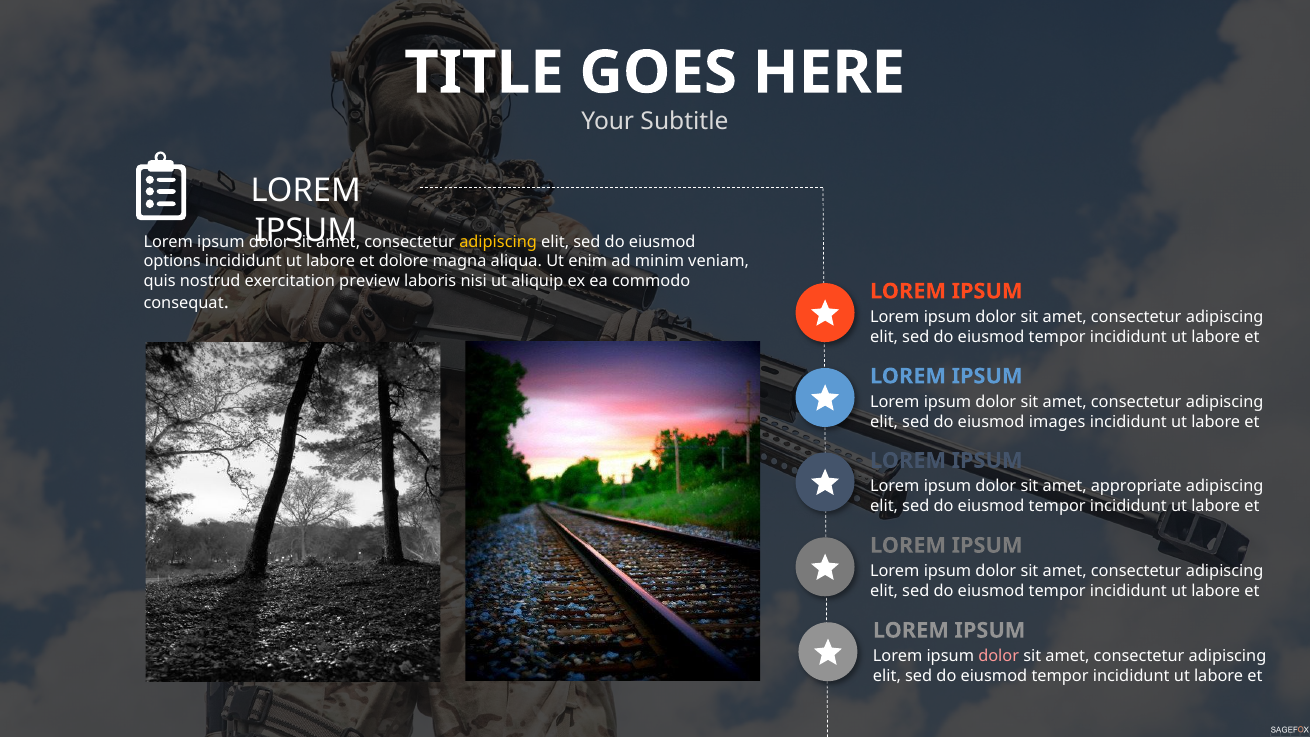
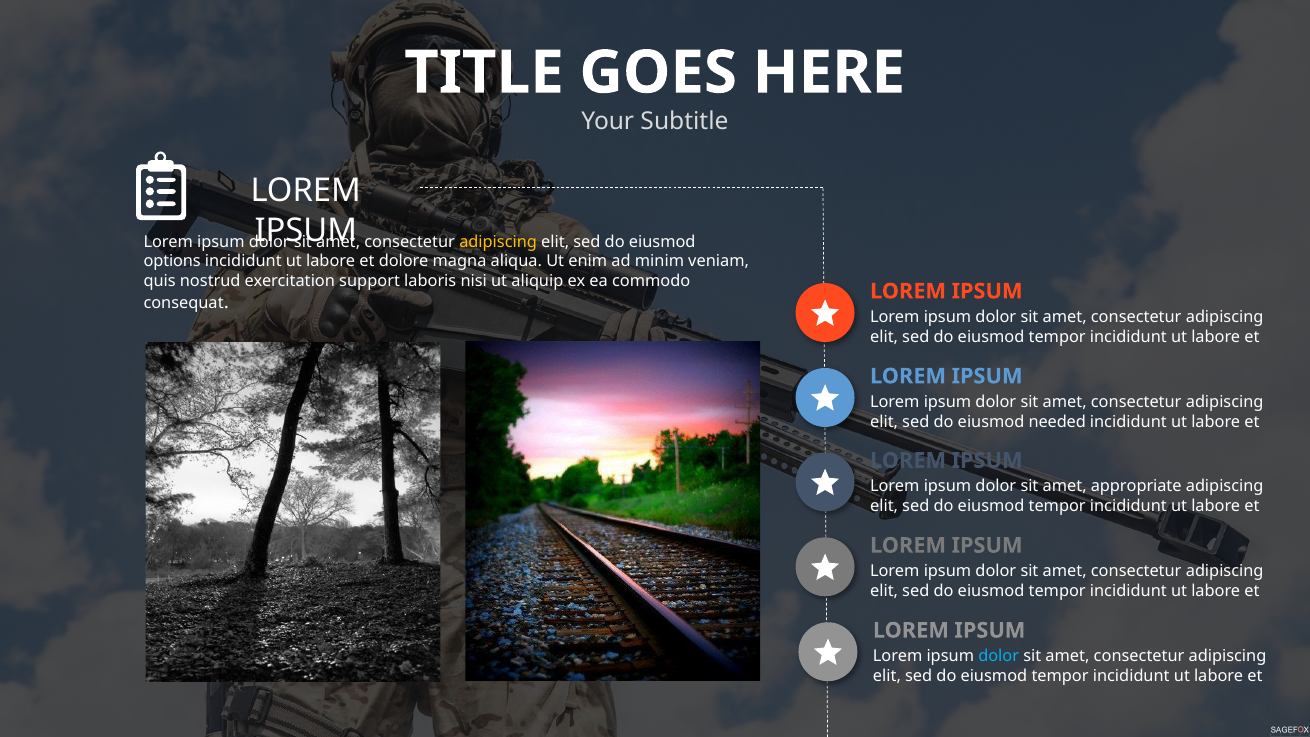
preview: preview -> support (370, 281)
images: images -> needed (1057, 422)
dolor colour: pink -> light blue (999, 656)
